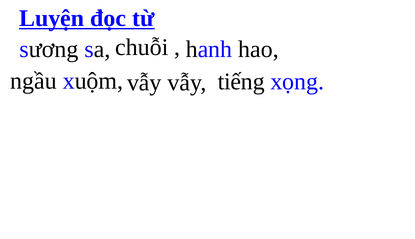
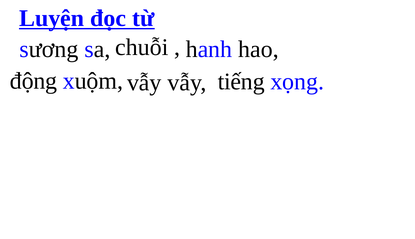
ngầu: ngầu -> động (34, 81)
